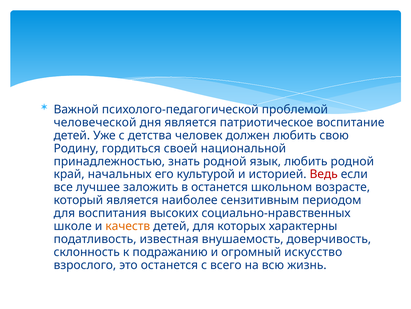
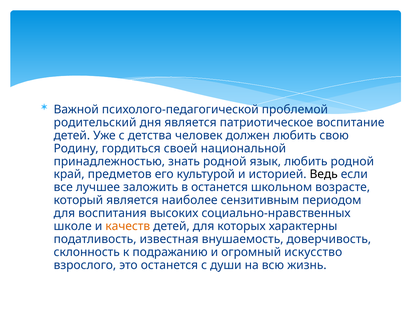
человеческой: человеческой -> родительский (95, 122)
начальных: начальных -> предметов (120, 174)
Ведь colour: red -> black (324, 174)
всего: всего -> души (226, 265)
